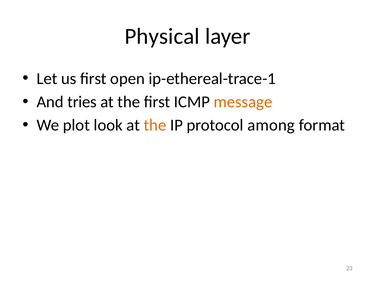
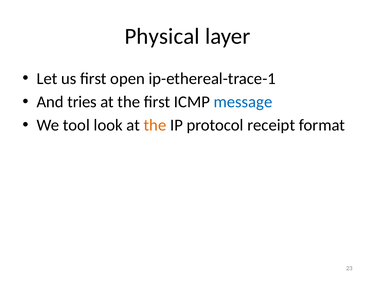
message colour: orange -> blue (243, 102)
plot: plot -> tool (76, 125)
among: among -> receipt (271, 125)
